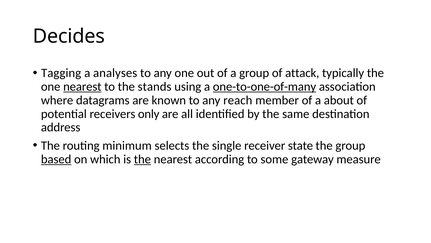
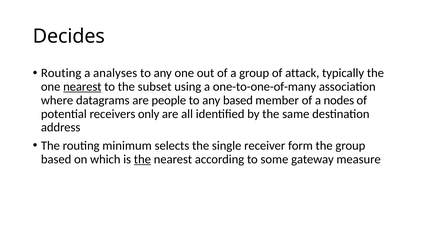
Tagging: Tagging -> Routing (61, 73)
stands: stands -> subset (155, 86)
one-to-one-of-many underline: present -> none (265, 86)
known: known -> people (169, 100)
any reach: reach -> based (238, 100)
about: about -> nodes (339, 100)
state: state -> form (300, 145)
based underline: present -> none (56, 159)
